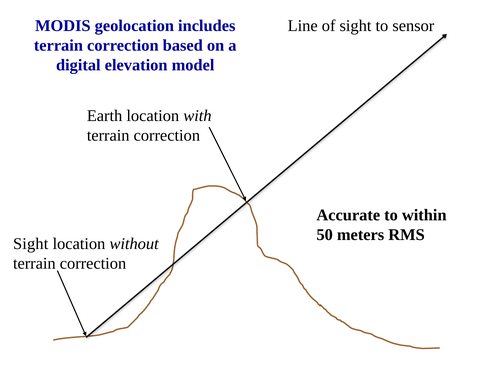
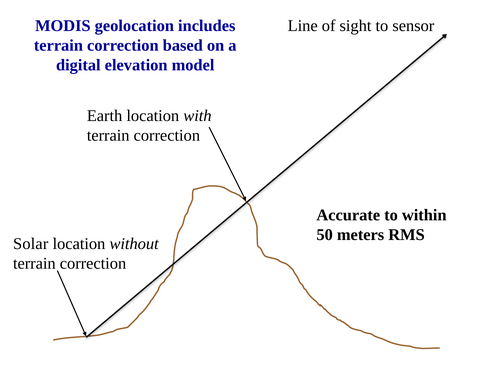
Sight: Sight -> Solar (31, 244)
